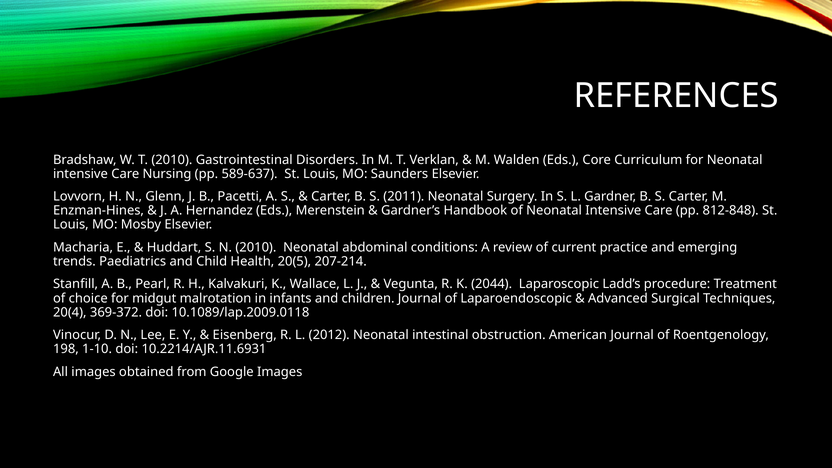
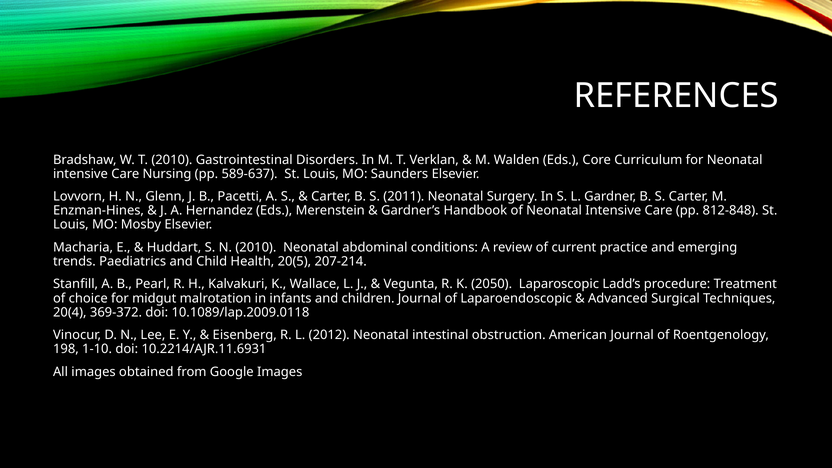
2044: 2044 -> 2050 (492, 284)
